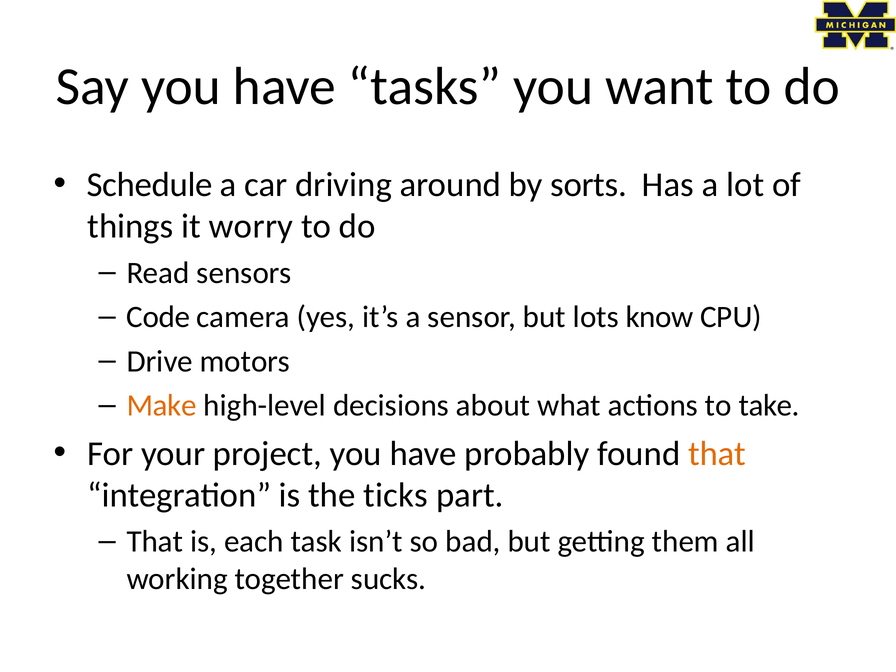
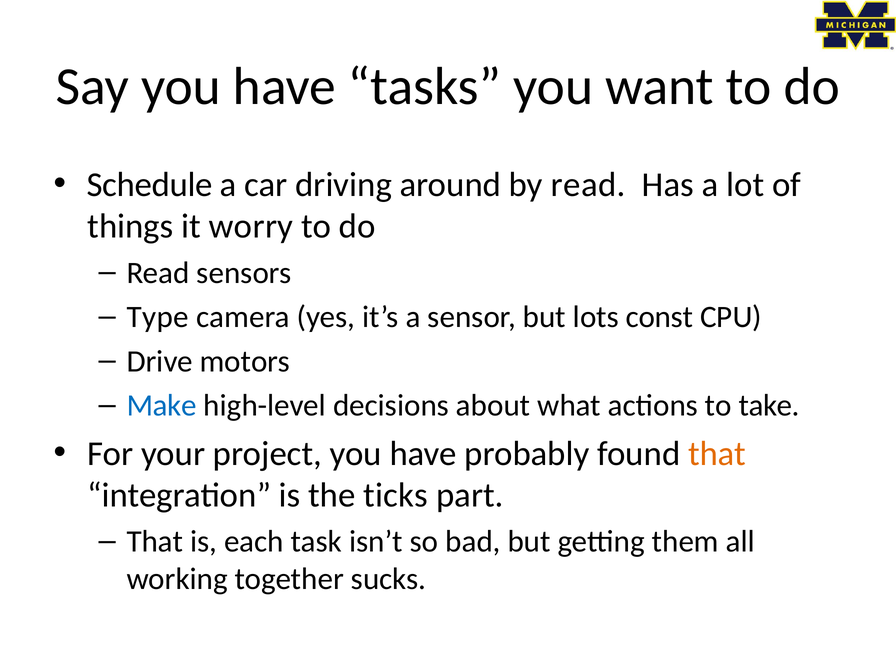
by sorts: sorts -> read (588, 185)
Code: Code -> Type (158, 317)
know: know -> const (660, 317)
Make colour: orange -> blue (162, 406)
